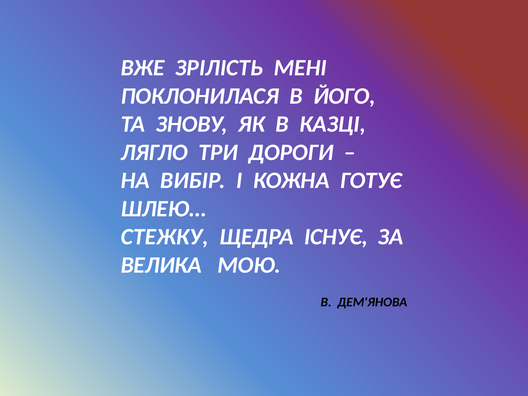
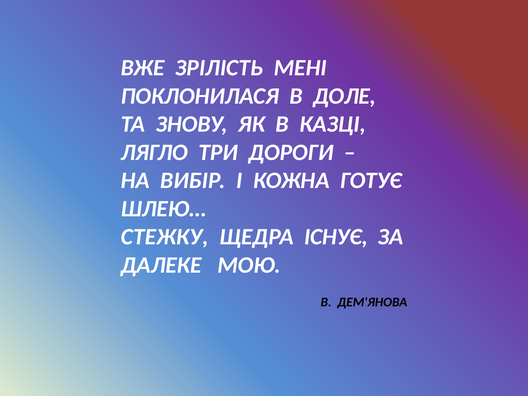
ЙОГО: ЙОГО -> ДОЛЕ (344, 96)
ВЕЛИКА: ВЕЛИКА -> ДАЛЕКЕ (161, 265)
